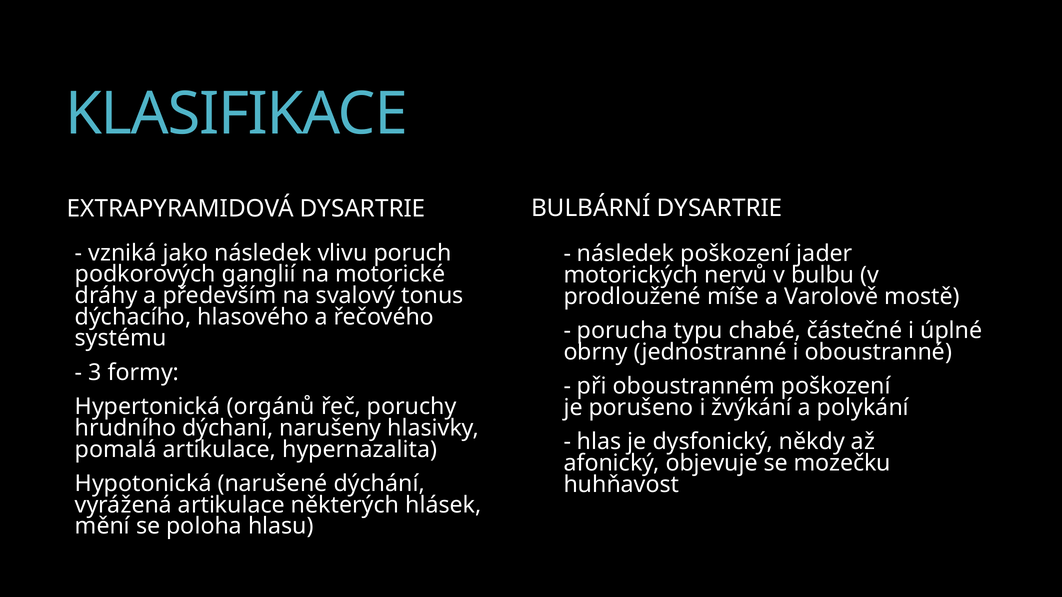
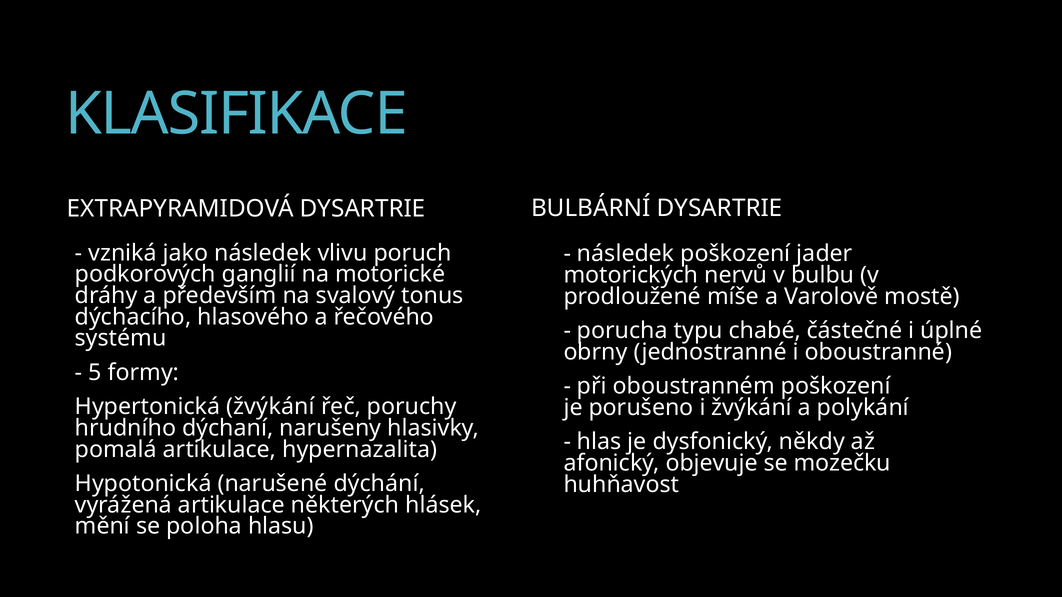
3: 3 -> 5 (95, 373)
Hypertonická orgánů: orgánů -> žvýkání (271, 407)
